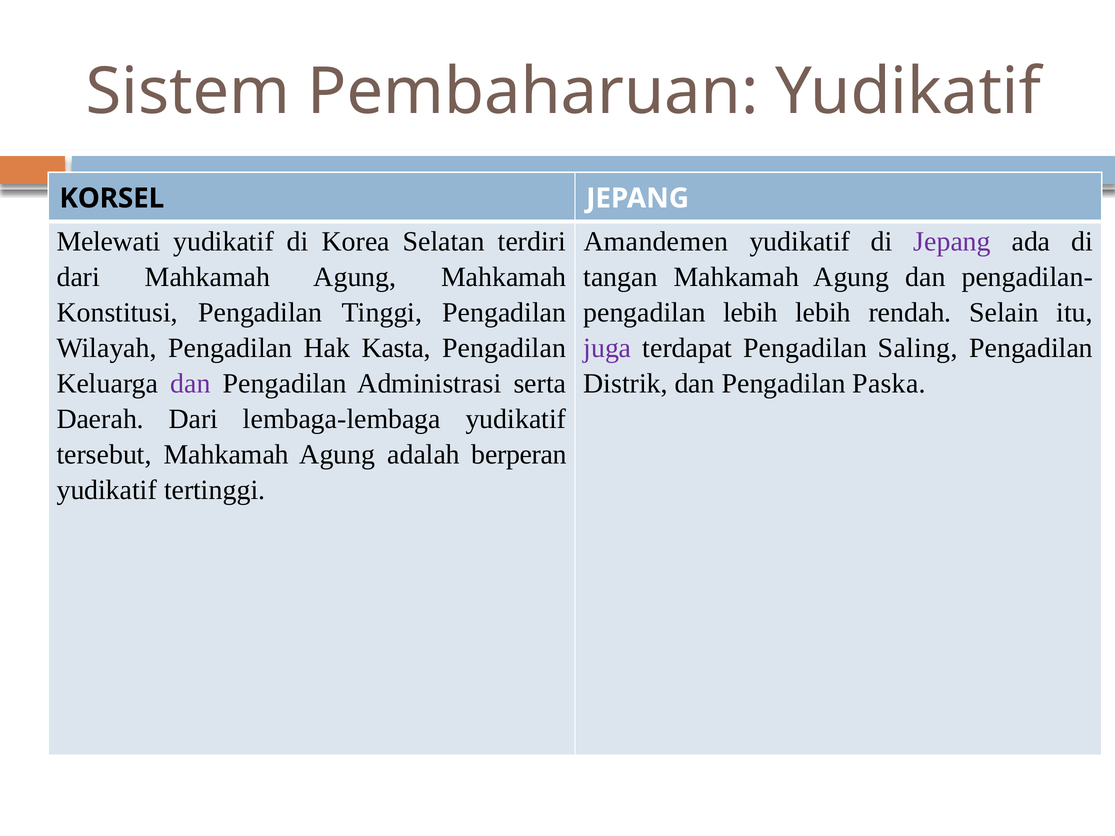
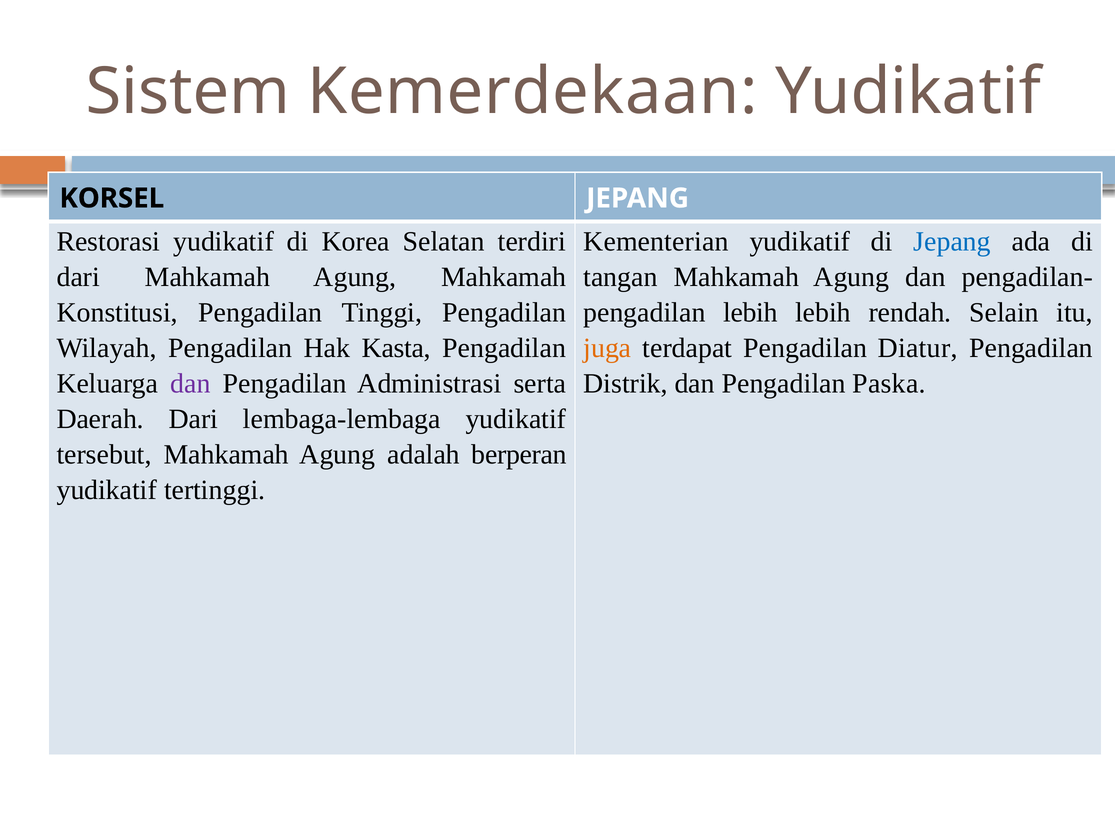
Pembaharuan: Pembaharuan -> Kemerdekaan (532, 92)
Melewati: Melewati -> Restorasi (108, 242)
Amandemen: Amandemen -> Kementerian (656, 242)
Jepang colour: purple -> blue (952, 242)
juga colour: purple -> orange (607, 348)
Saling: Saling -> Diatur (918, 348)
